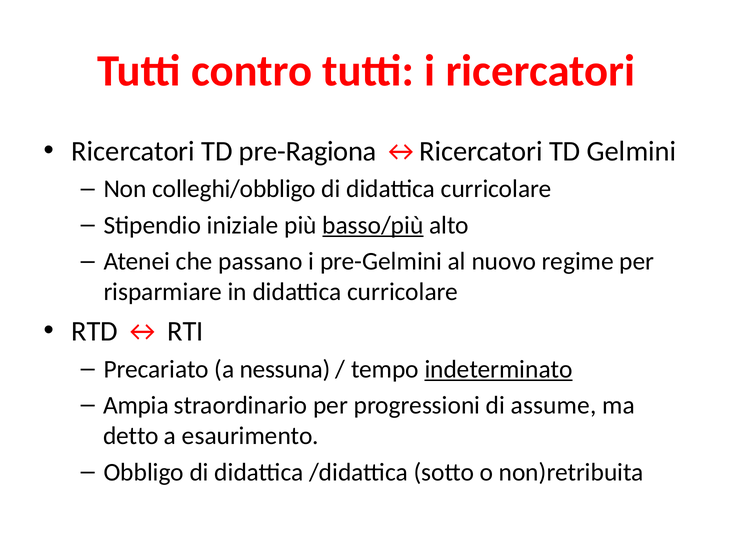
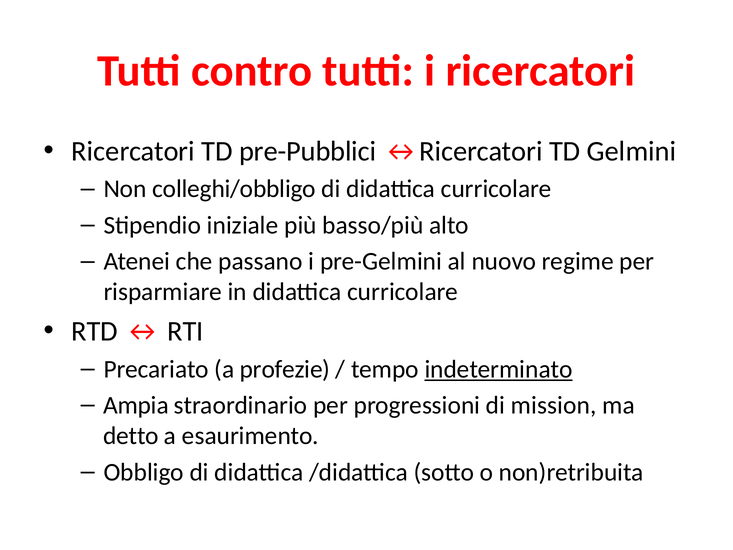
pre-Ragiona: pre-Ragiona -> pre-Pubblici (308, 151)
basso/più underline: present -> none (373, 225)
nessuna: nessuna -> profezie (285, 369)
assume: assume -> mission (554, 405)
